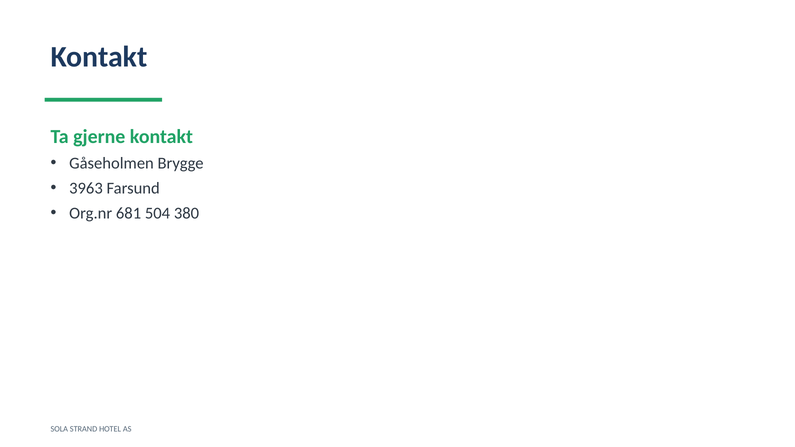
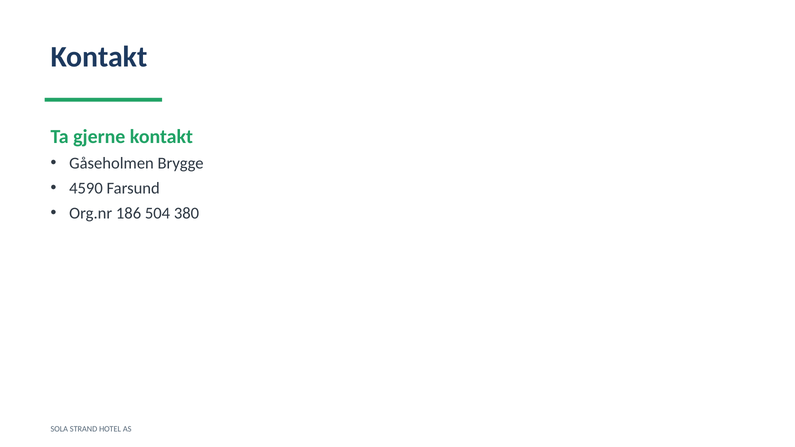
3963: 3963 -> 4590 (86, 188)
681: 681 -> 186 (129, 213)
